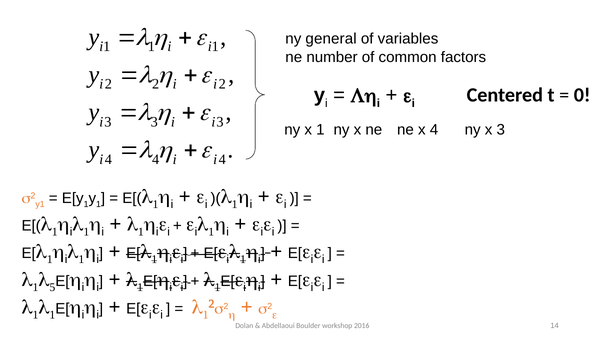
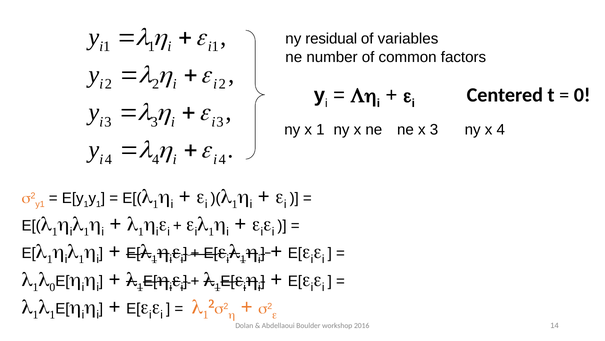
general: general -> residual (331, 39)
x 4: 4 -> 3 (434, 130)
x 3: 3 -> 4 (501, 130)
5: 5 -> 0 (52, 287)
